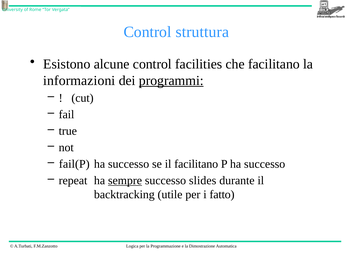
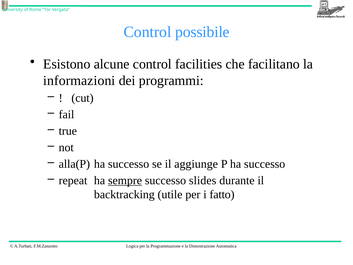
struttura: struttura -> possibile (202, 32)
programmi underline: present -> none (171, 80)
fail(P: fail(P -> alla(P (74, 164)
il facilitano: facilitano -> aggiunge (196, 164)
